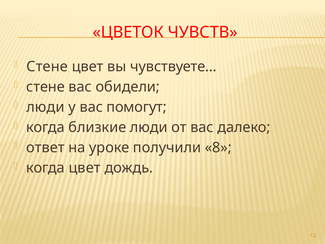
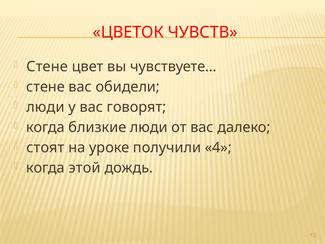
помогут: помогут -> говорят (136, 107)
ответ: ответ -> стоят (45, 147)
8: 8 -> 4 (218, 147)
когда цвет: цвет -> этой (85, 168)
